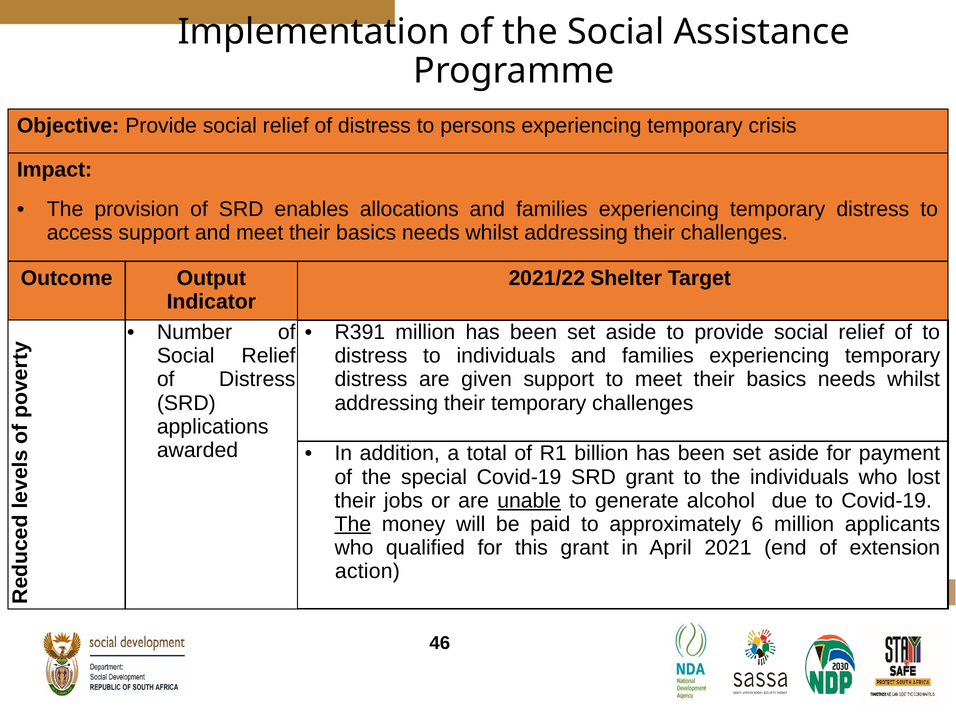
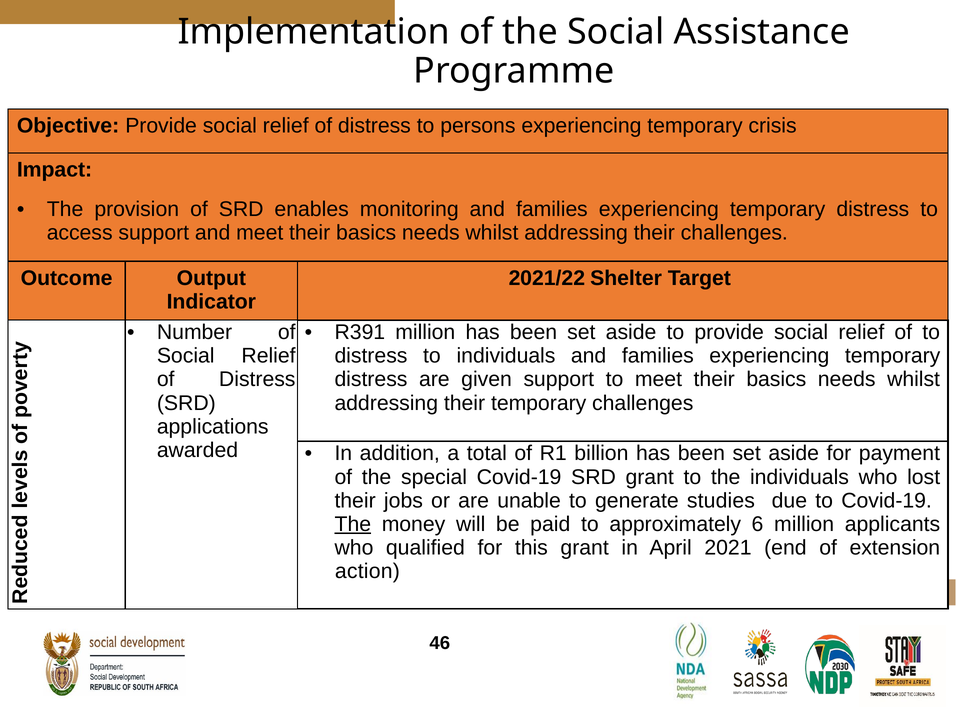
allocations: allocations -> monitoring (409, 209)
unable underline: present -> none (529, 501)
alcohol: alcohol -> studies (721, 501)
